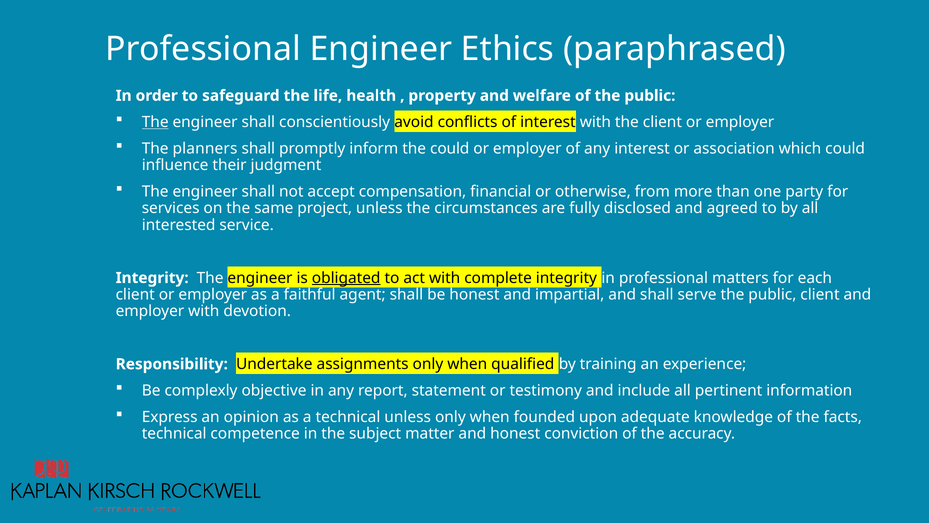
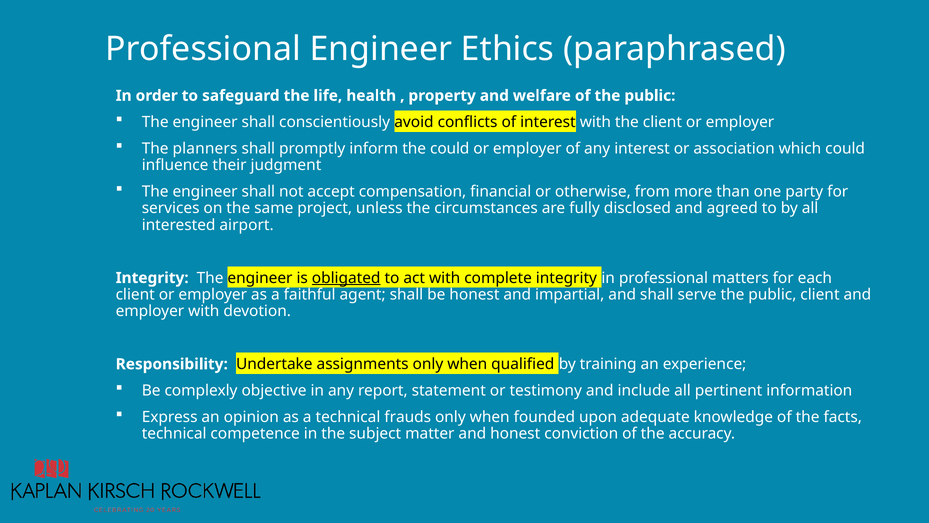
The underline: present -> none (155, 122)
service: service -> airport (247, 225)
technical unless: unless -> frauds (408, 417)
